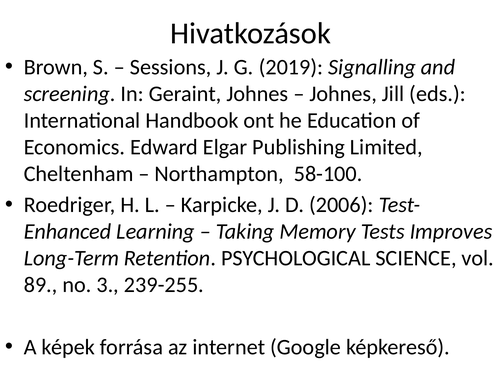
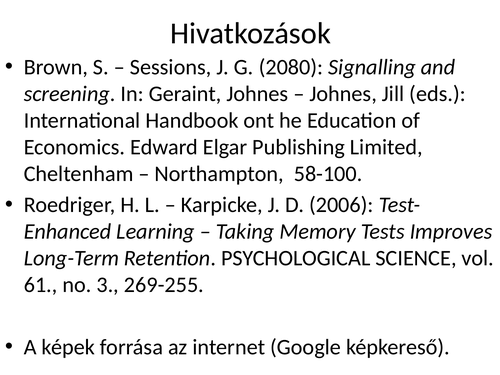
2019: 2019 -> 2080 (291, 67)
89: 89 -> 61 (41, 285)
239-255: 239-255 -> 269-255 (164, 285)
